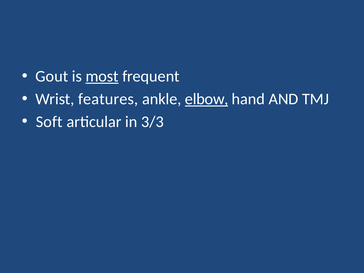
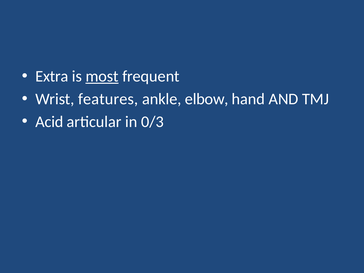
Gout: Gout -> Extra (52, 76)
elbow underline: present -> none (207, 99)
Soft: Soft -> Acid (49, 122)
3/3: 3/3 -> 0/3 (152, 122)
